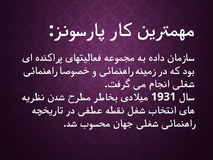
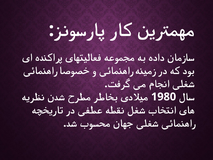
1931: 1931 -> 1980 (164, 97)
